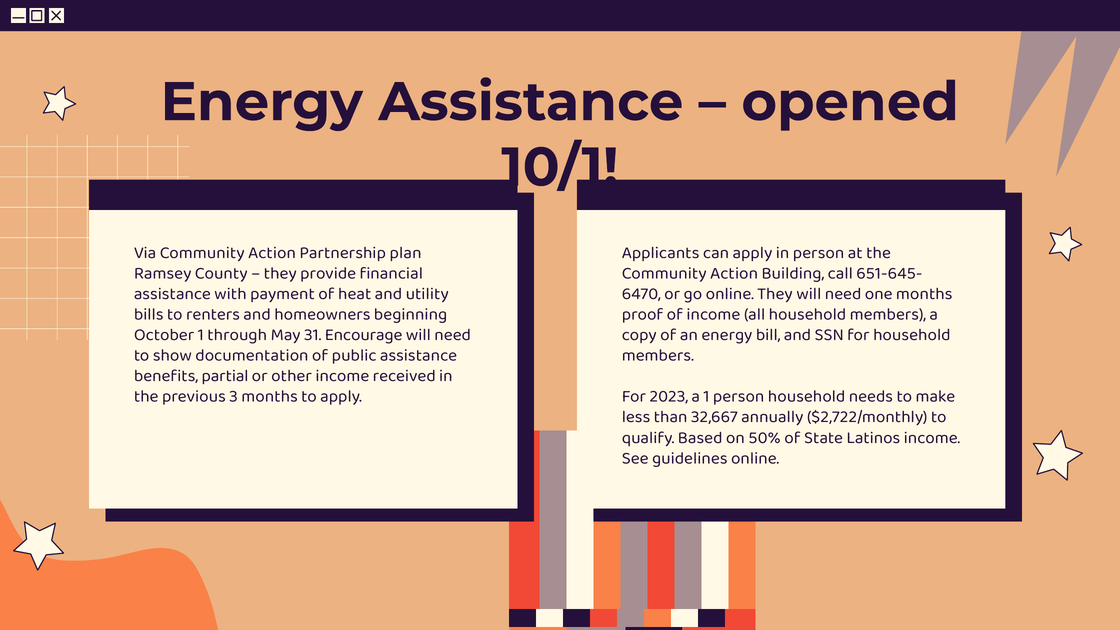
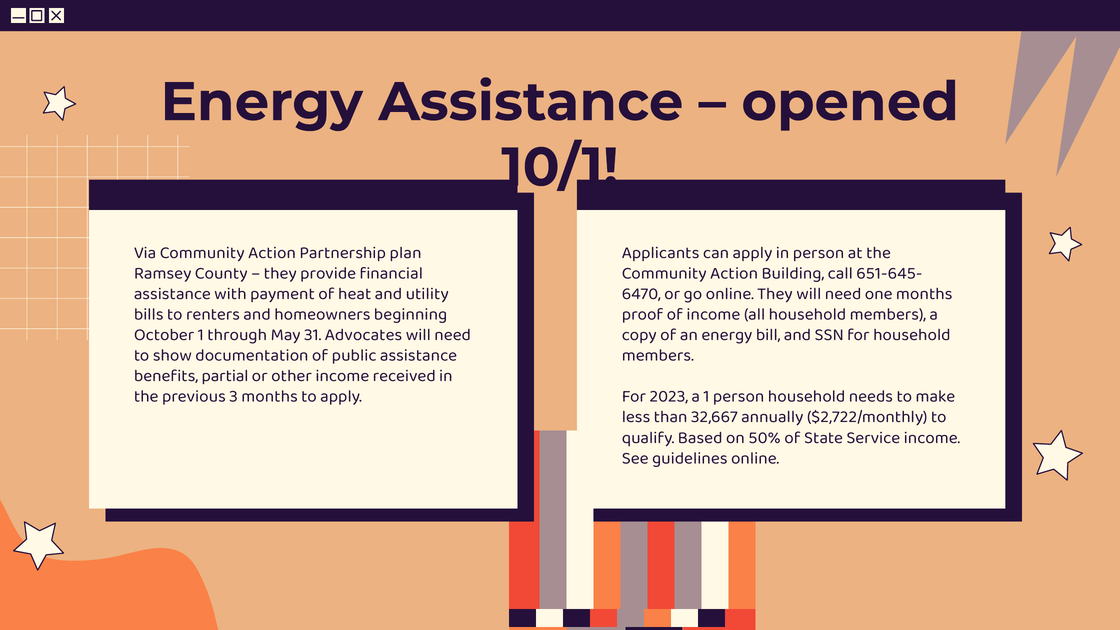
Encourage: Encourage -> Advocates (364, 335)
Latinos: Latinos -> Service (873, 437)
